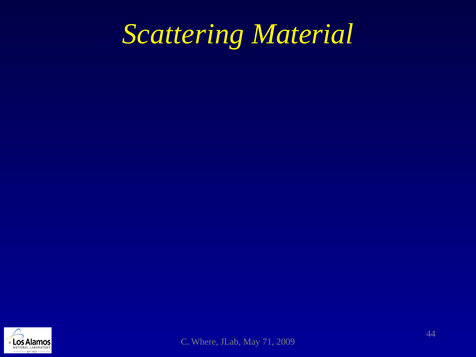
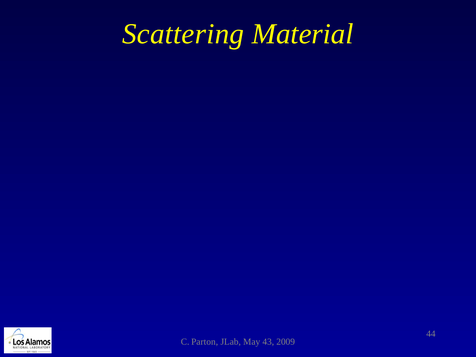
Where: Where -> Parton (205, 342)
71: 71 -> 43 (268, 342)
